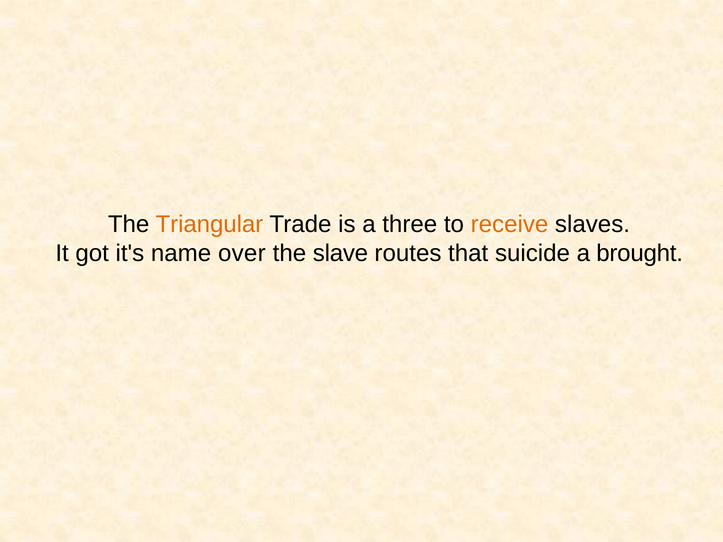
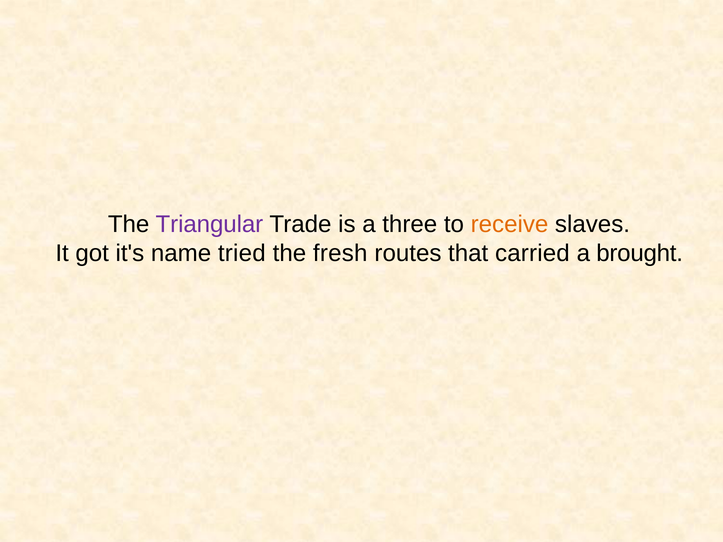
Triangular colour: orange -> purple (209, 225)
over: over -> tried (242, 254)
slave: slave -> fresh (340, 254)
suicide: suicide -> carried (532, 254)
